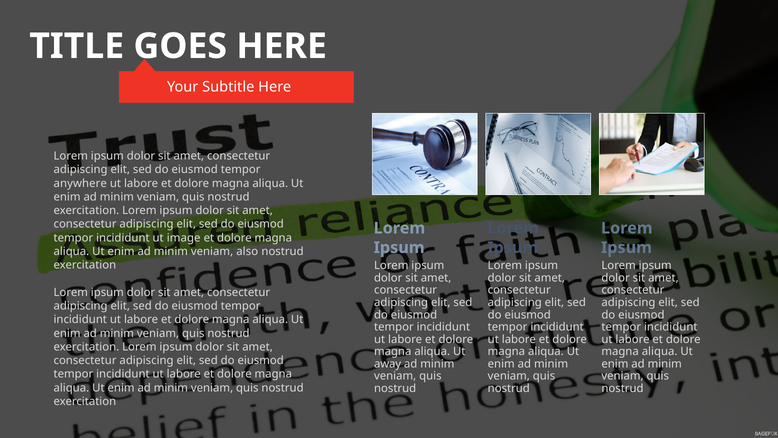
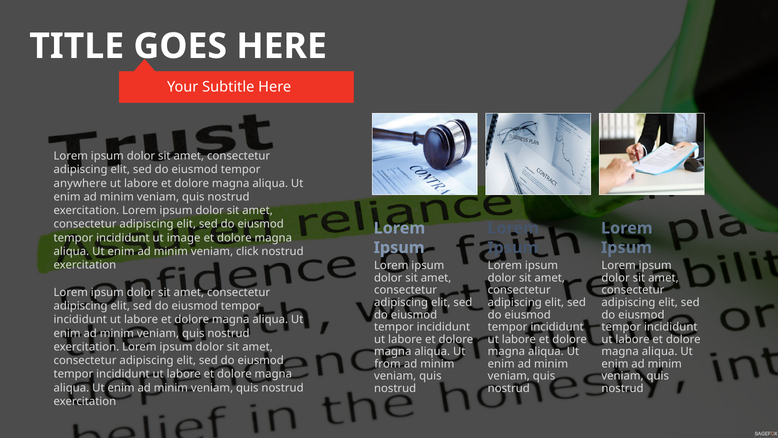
also: also -> click (247, 251)
away: away -> from (387, 364)
